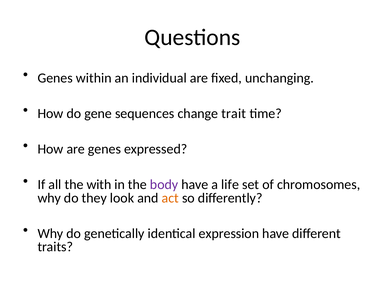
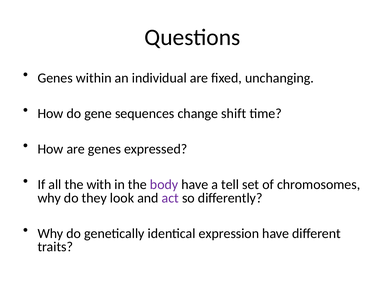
trait: trait -> shift (234, 114)
life: life -> tell (230, 184)
act colour: orange -> purple (170, 198)
